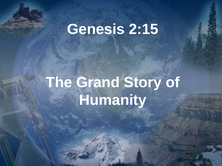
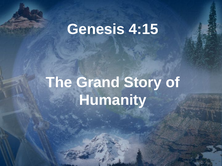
2:15: 2:15 -> 4:15 (144, 29)
